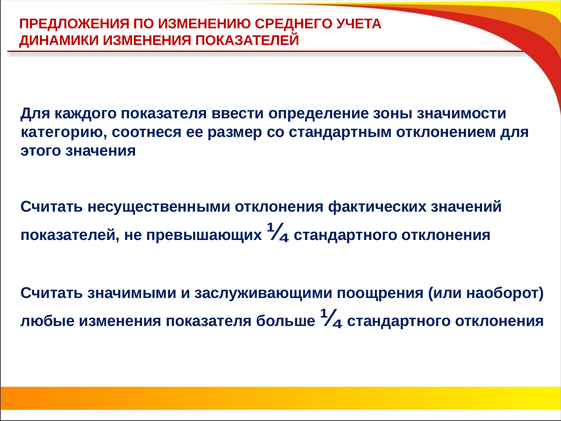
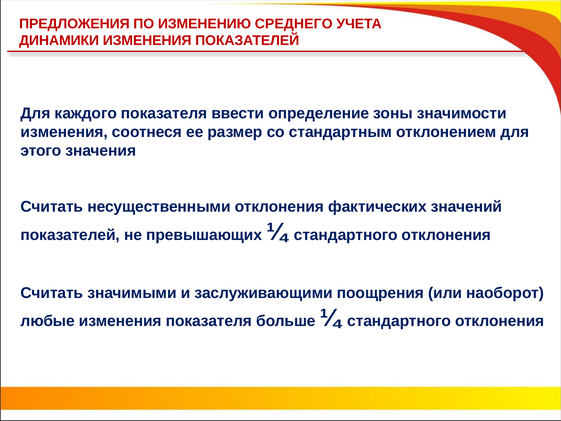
категорию: категорию -> изменения (64, 132)
